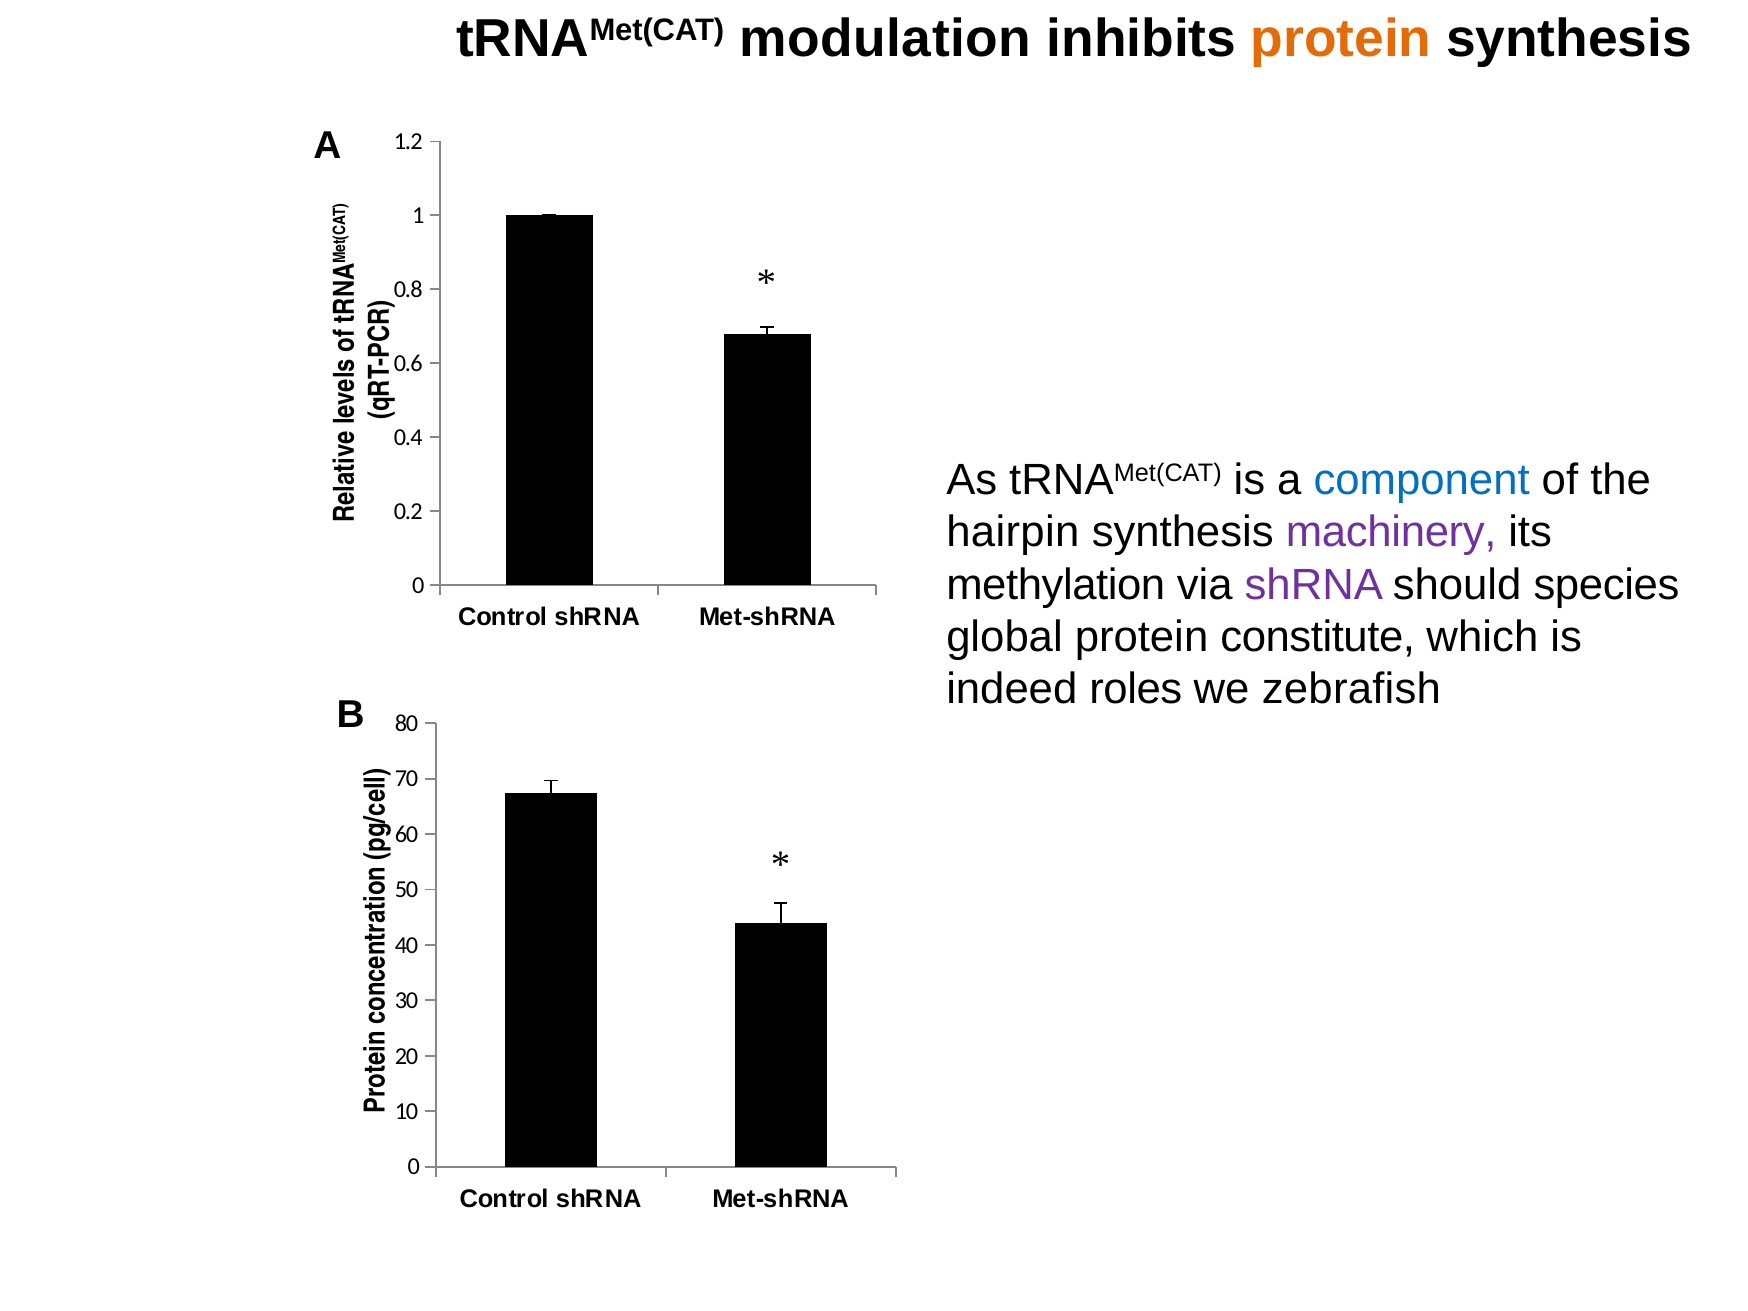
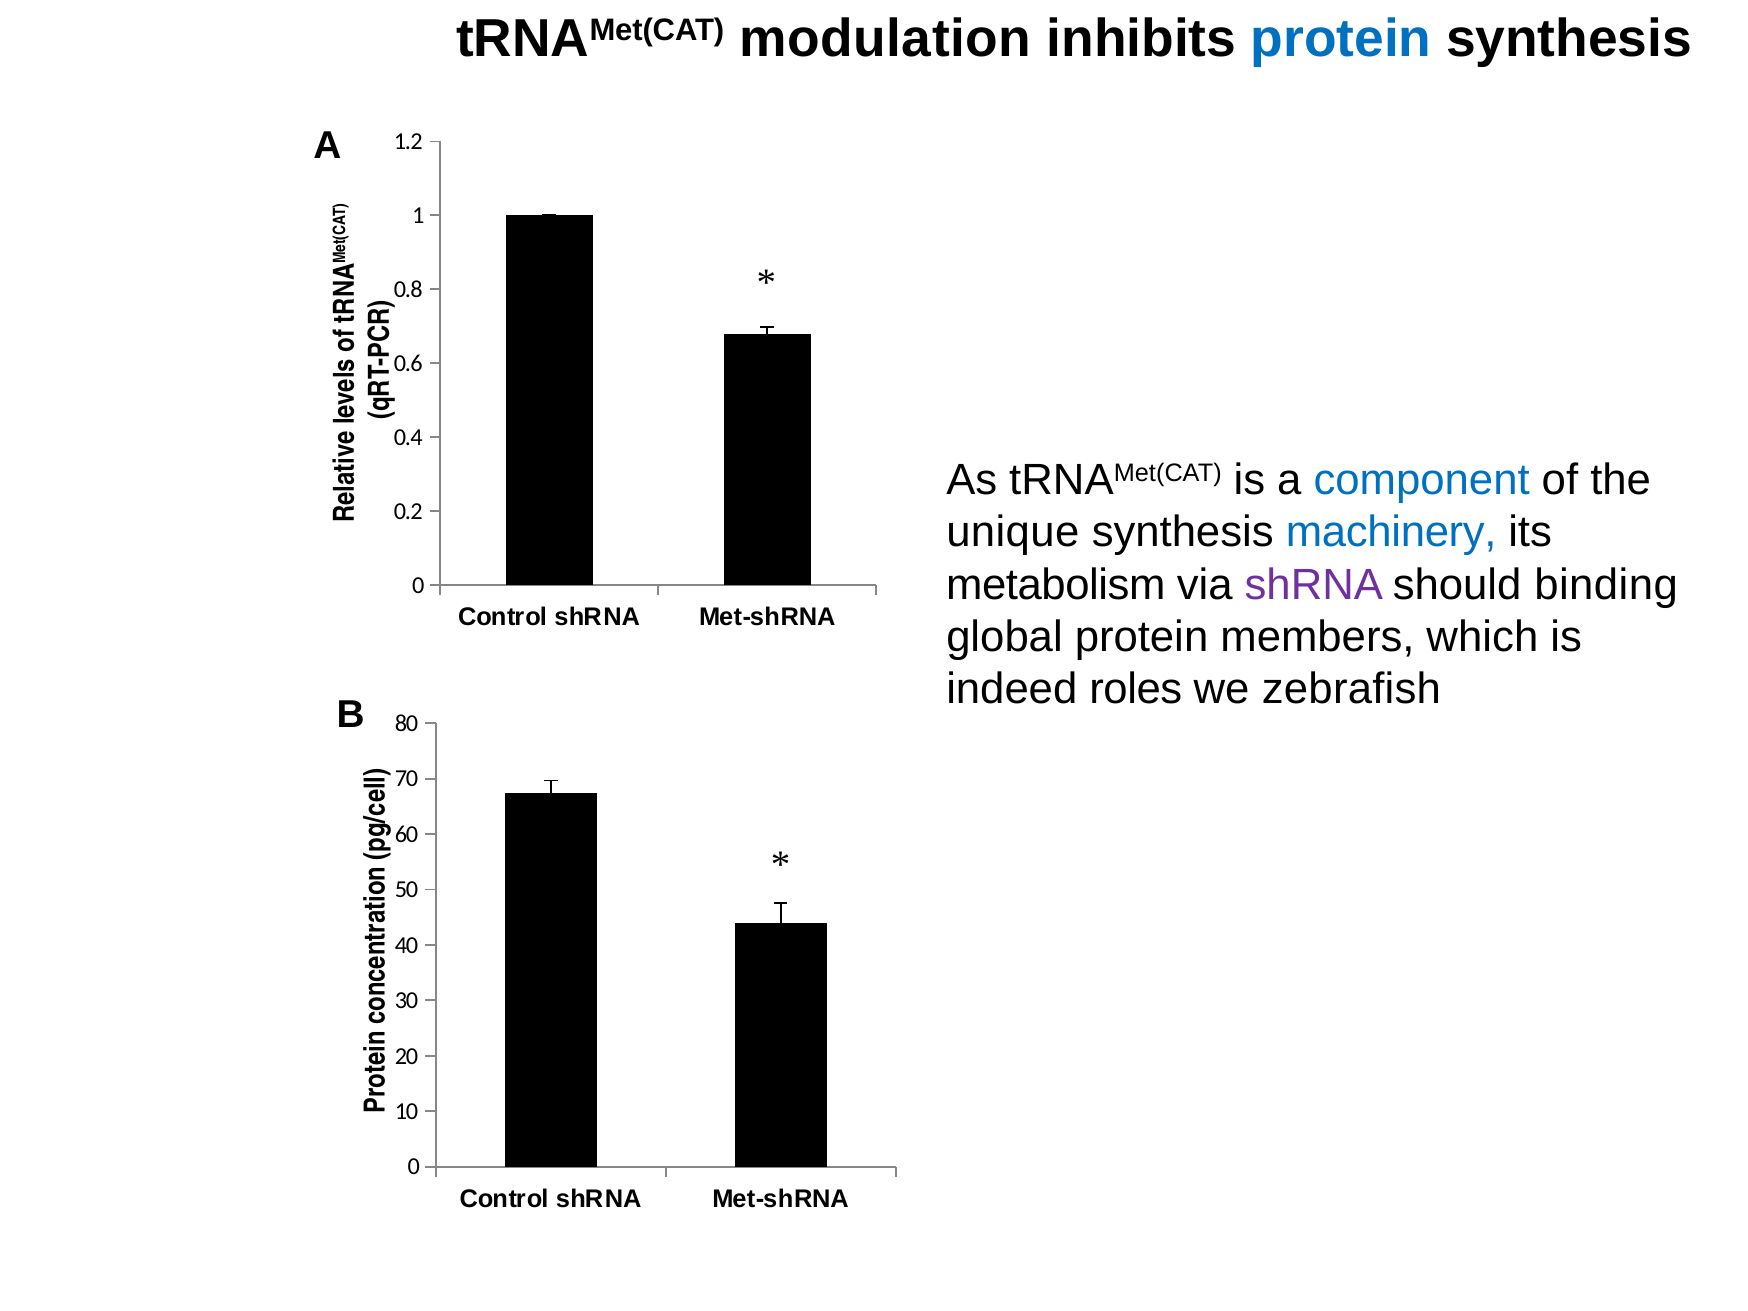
protein colour: orange -> blue (1341, 39)
hairpin: hairpin -> unique (1013, 532)
machinery colour: purple -> blue (1391, 532)
methylation: methylation -> metabolism (1056, 585)
species: species -> binding (1606, 585)
constitute: constitute -> members (1317, 637)
